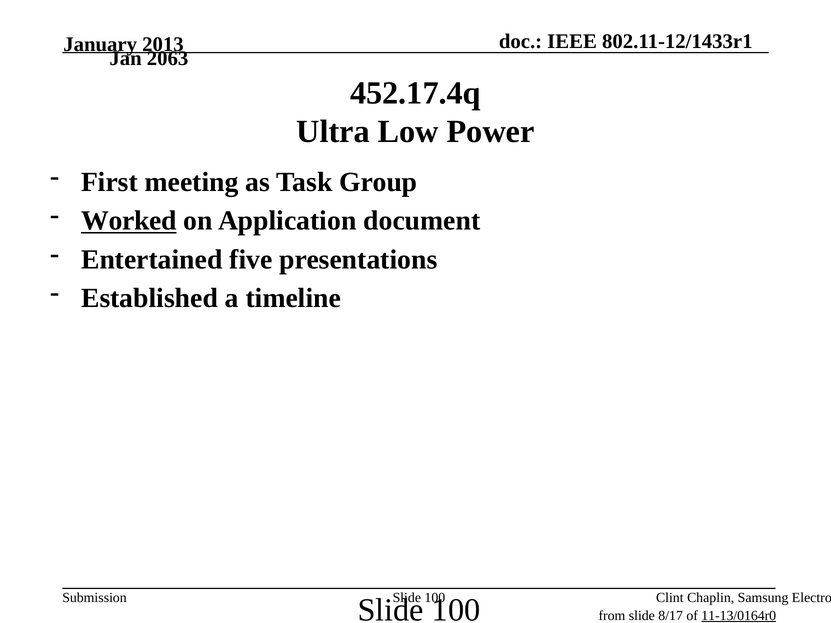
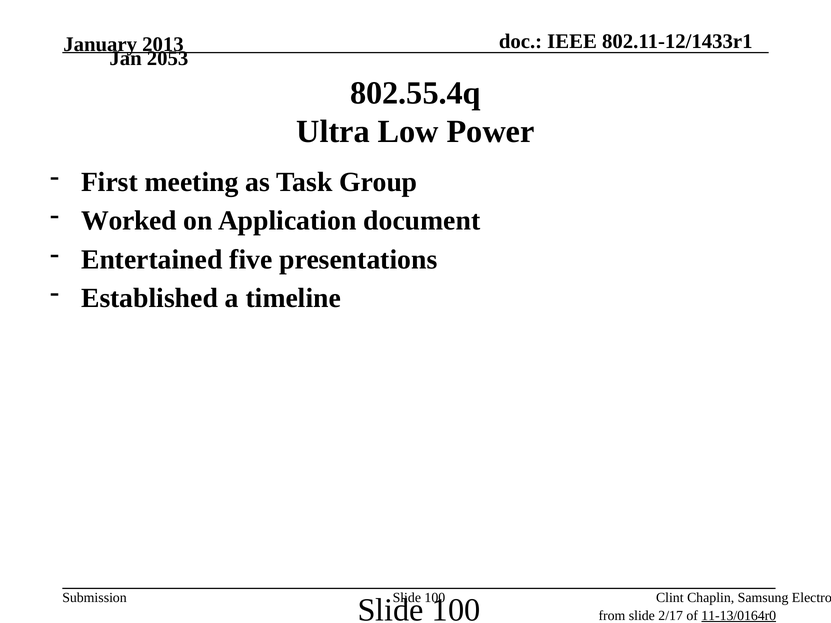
2063: 2063 -> 2053 (168, 58)
452.17.4q: 452.17.4q -> 802.55.4q (415, 93)
Worked underline: present -> none (129, 221)
8/17: 8/17 -> 2/17 (671, 616)
